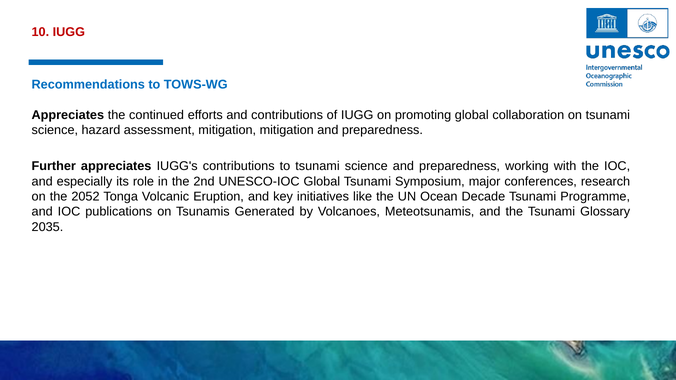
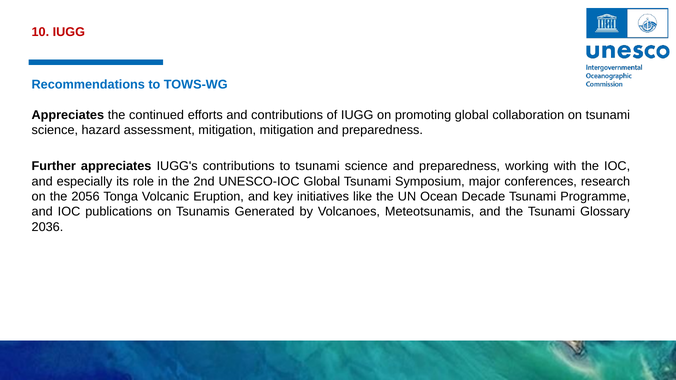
2052: 2052 -> 2056 (85, 197)
2035: 2035 -> 2036 (47, 227)
